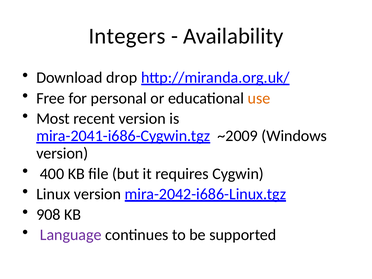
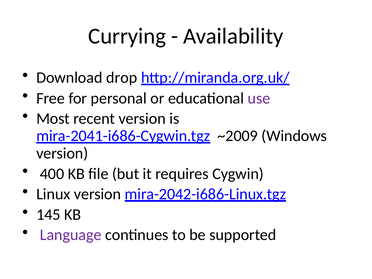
Integers: Integers -> Currying (127, 36)
use colour: orange -> purple (259, 98)
908: 908 -> 145 (48, 215)
